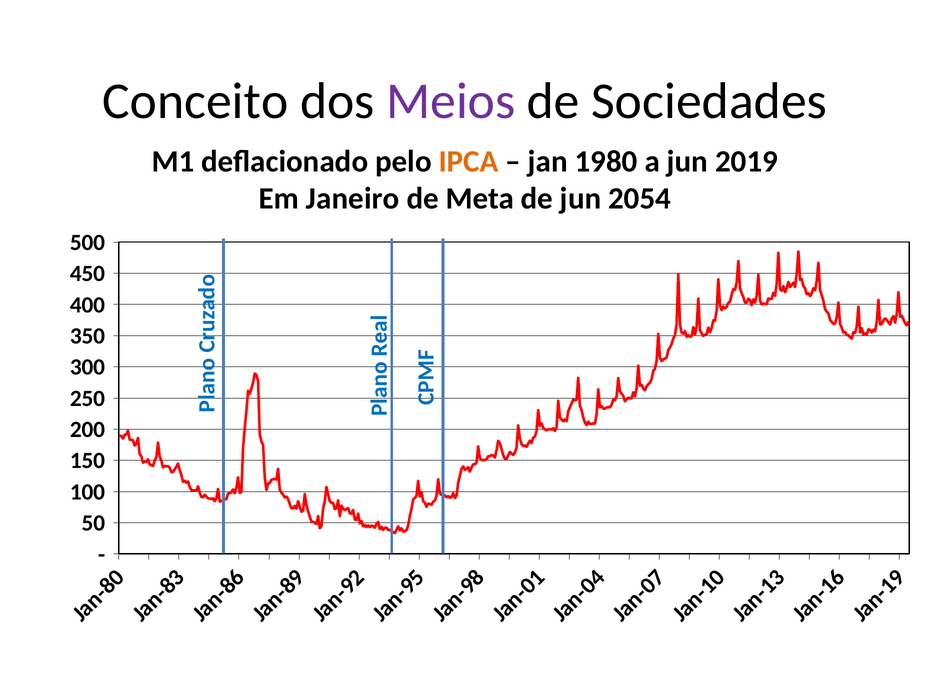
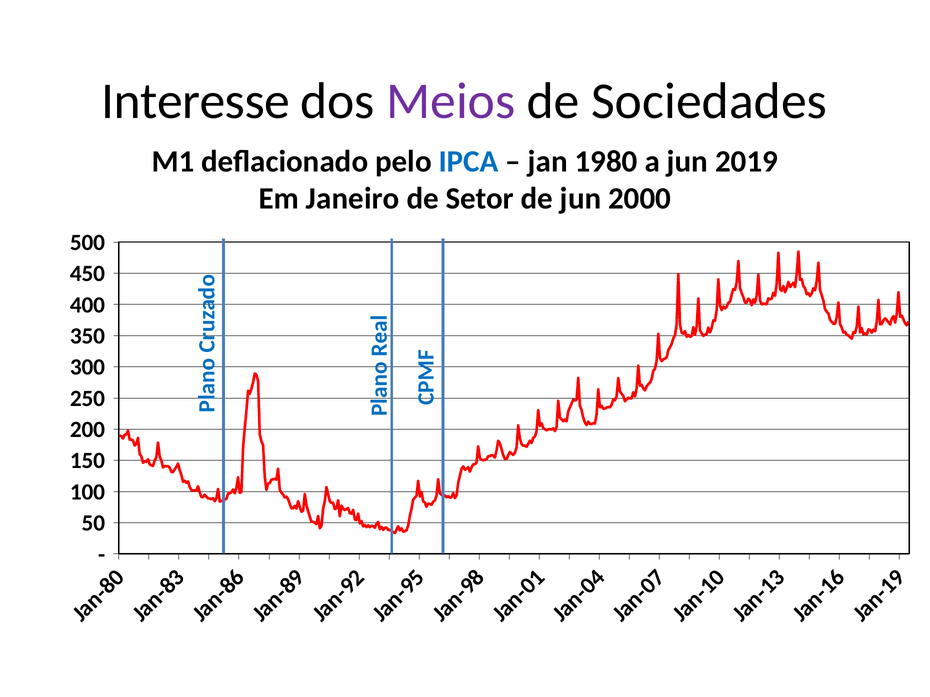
Conceito: Conceito -> Interesse (196, 101)
IPCA colour: orange -> blue (469, 162)
Meta: Meta -> Setor (480, 199)
2054: 2054 -> 2000 (640, 199)
